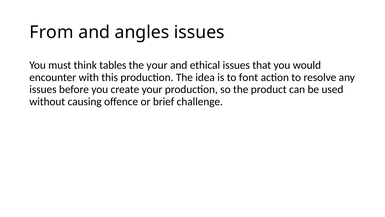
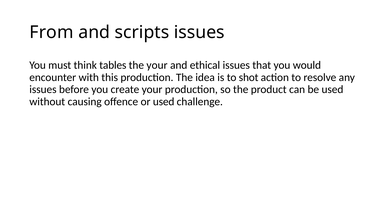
angles: angles -> scripts (142, 32)
font: font -> shot (249, 77)
or brief: brief -> used (164, 101)
